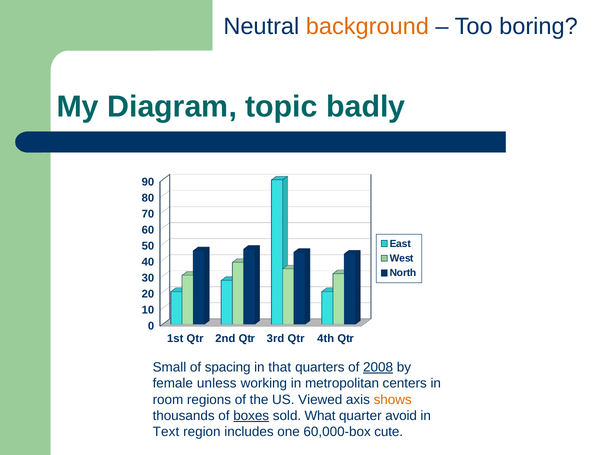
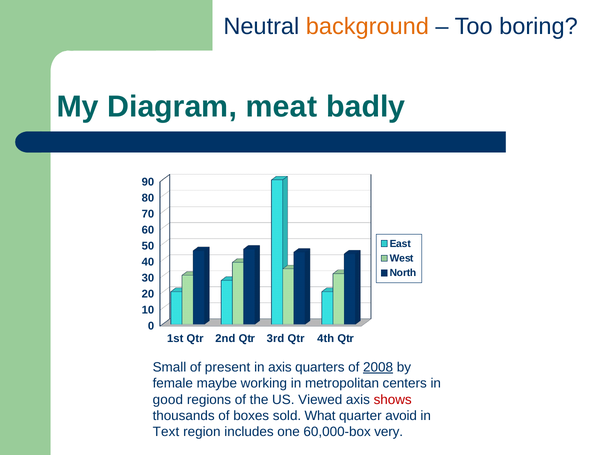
topic: topic -> meat (281, 107)
spacing: spacing -> present (228, 367)
in that: that -> axis (280, 367)
unless: unless -> maybe (217, 384)
room: room -> good (168, 400)
shows colour: orange -> red (393, 400)
boxes underline: present -> none (251, 416)
cute: cute -> very (389, 432)
